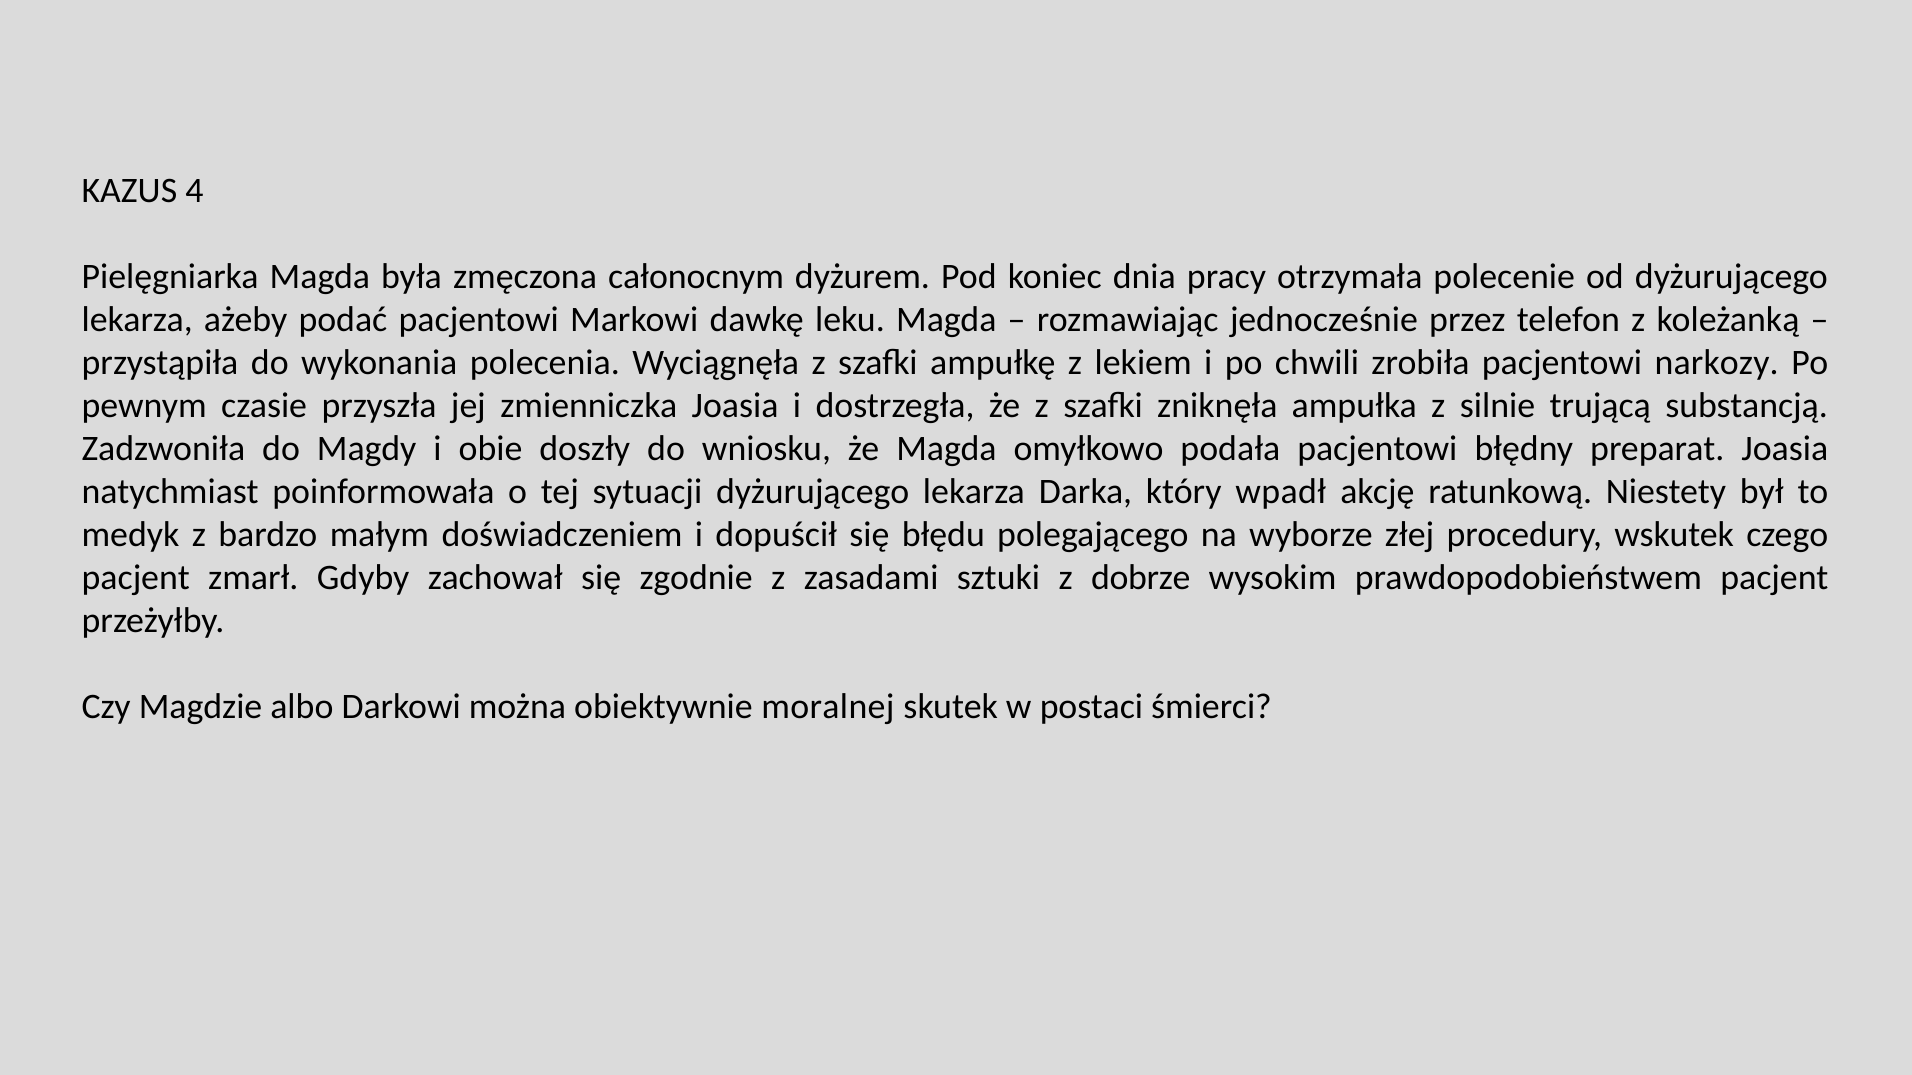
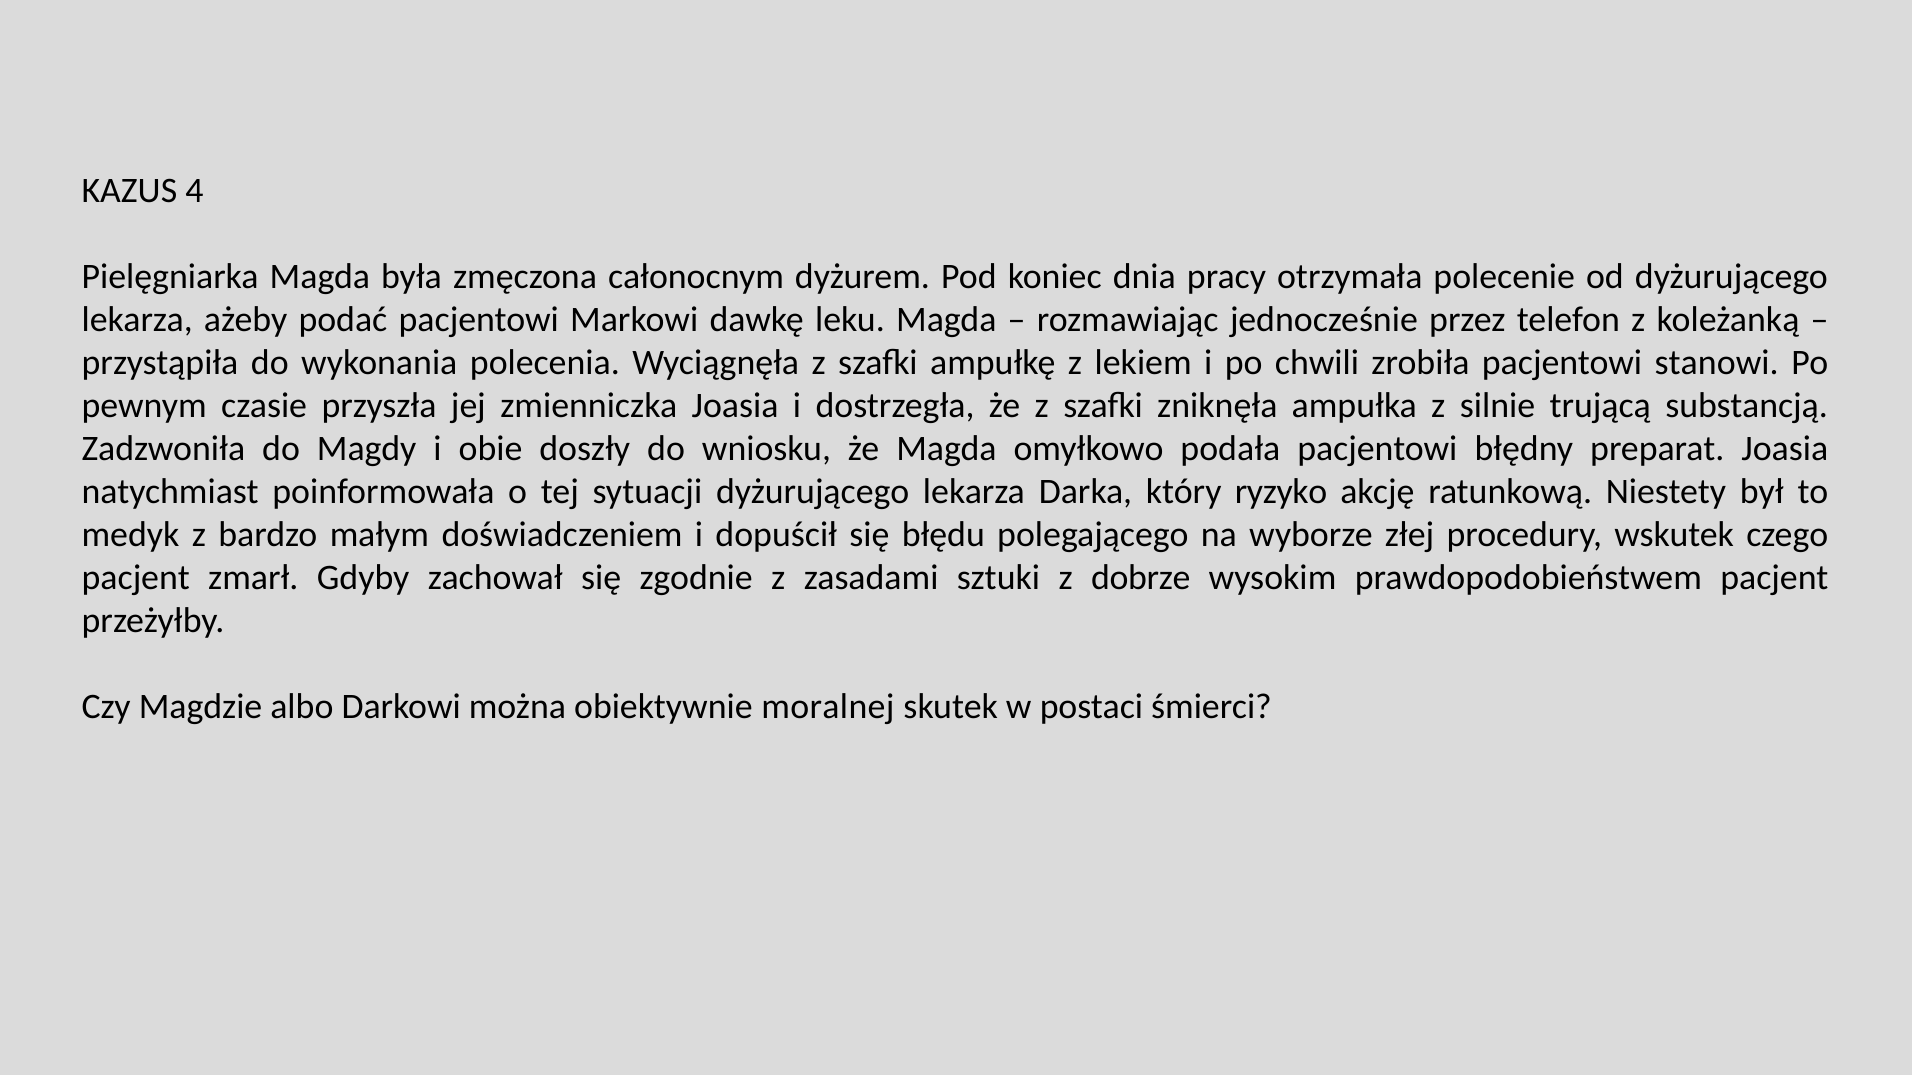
narkozy: narkozy -> stanowi (1717, 362)
wpadł: wpadł -> ryzyko (1281, 491)
